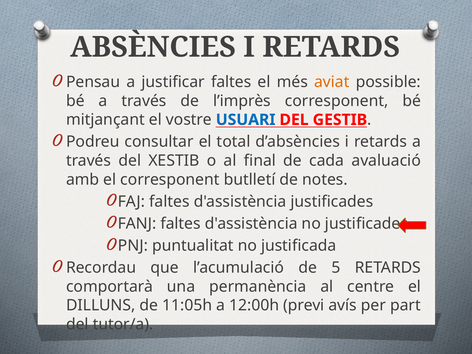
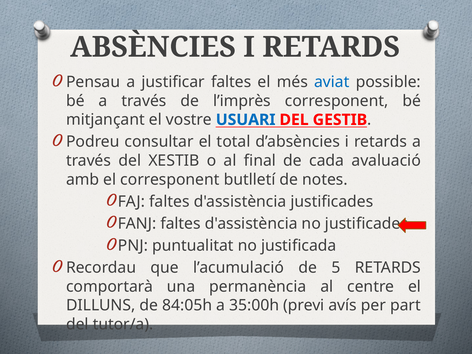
aviat colour: orange -> blue (332, 82)
11:05h: 11:05h -> 84:05h (187, 305)
12:00h: 12:00h -> 35:00h (254, 305)
